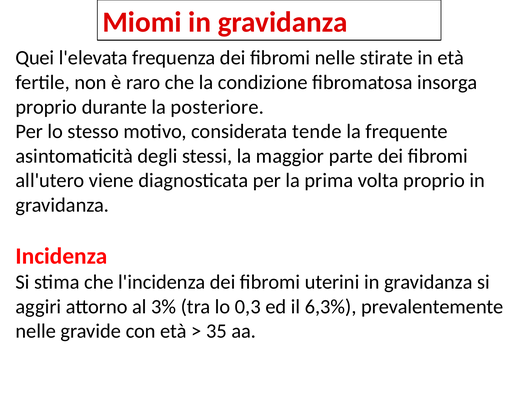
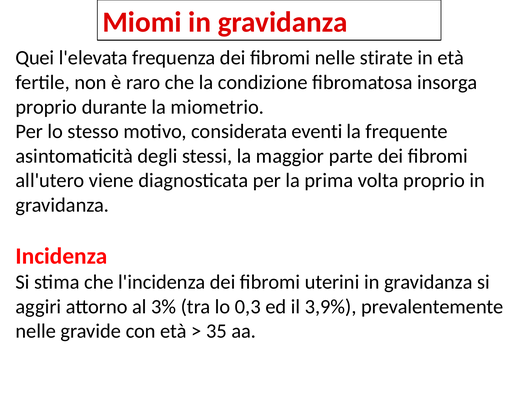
posteriore: posteriore -> miometrio (217, 107)
tende: tende -> eventi (317, 132)
6,3%: 6,3% -> 3,9% (331, 307)
